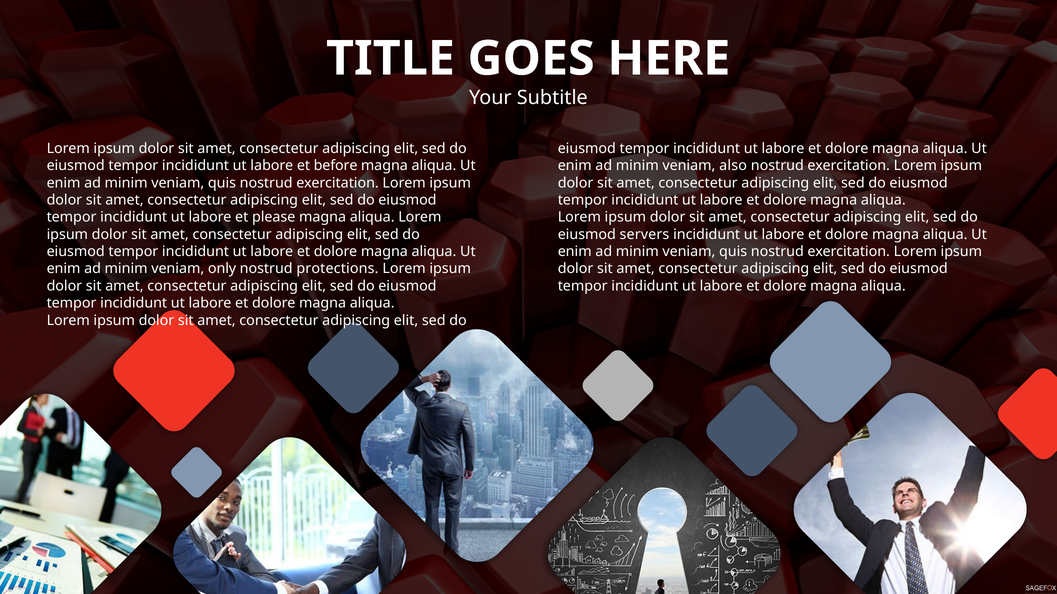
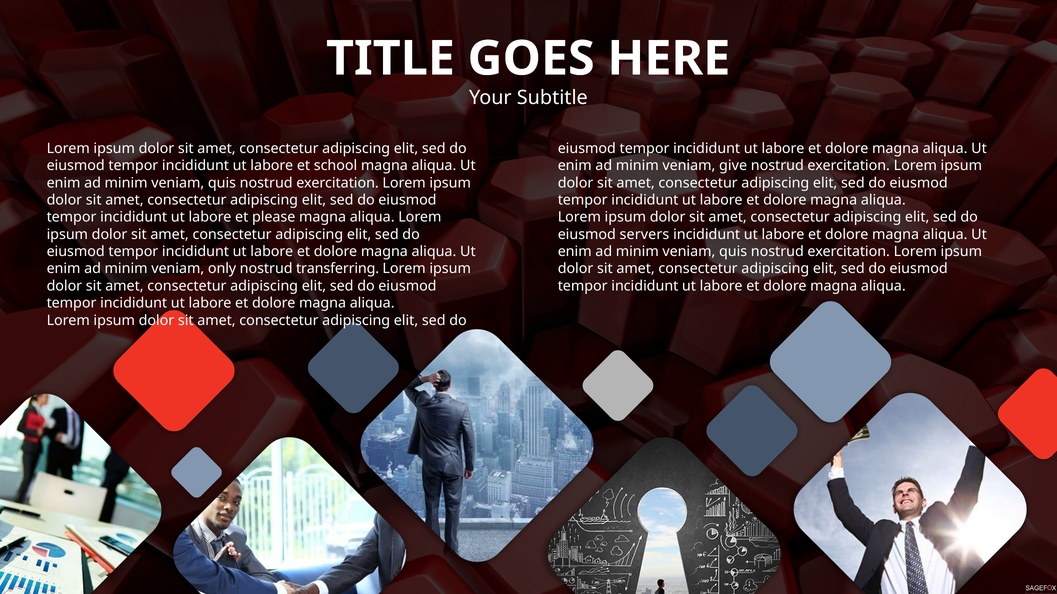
before: before -> school (336, 166)
also: also -> give (733, 166)
protections: protections -> transferring (338, 269)
